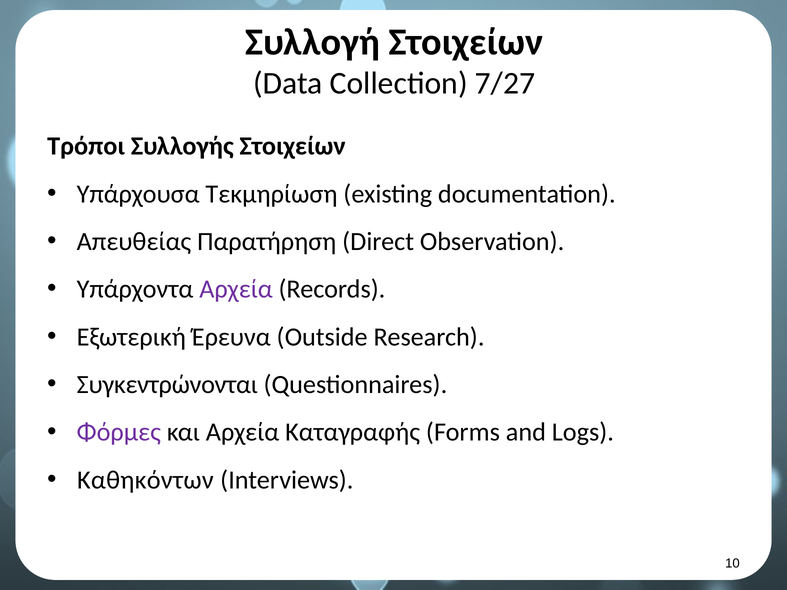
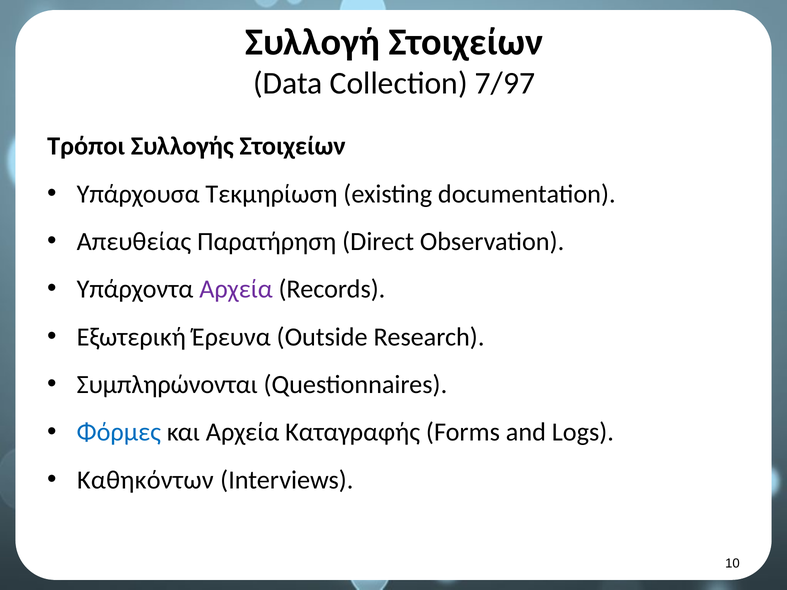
7/27: 7/27 -> 7/97 (505, 83)
Συγκεντρώνονται: Συγκεντρώνονται -> Συμπληρώνονται (167, 385)
Φόρμες colour: purple -> blue (119, 433)
